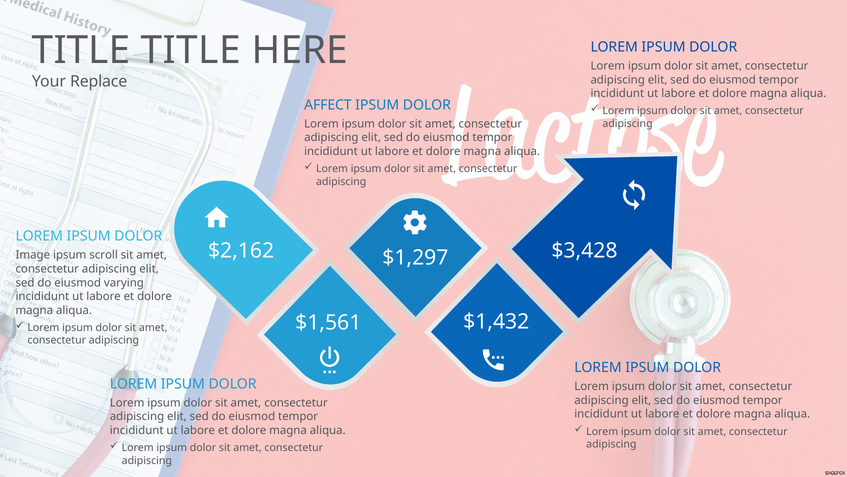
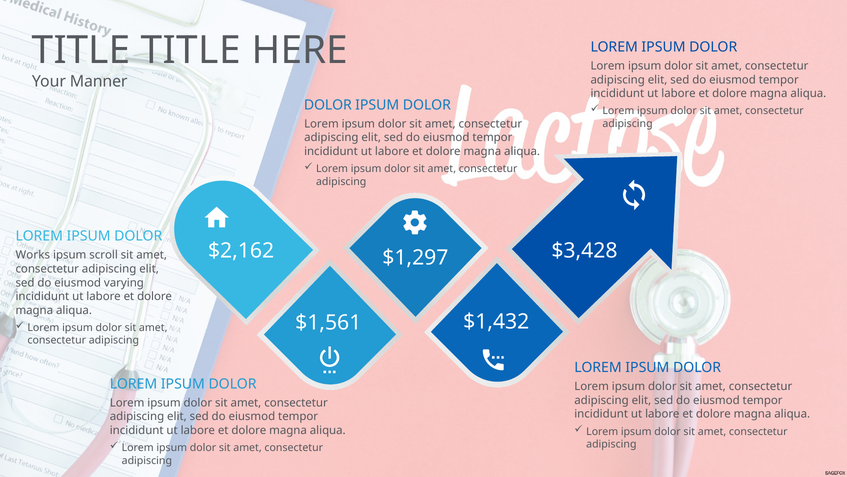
Replace: Replace -> Manner (99, 81)
AFFECT: AFFECT -> DOLOR (328, 105)
Image: Image -> Works (33, 255)
